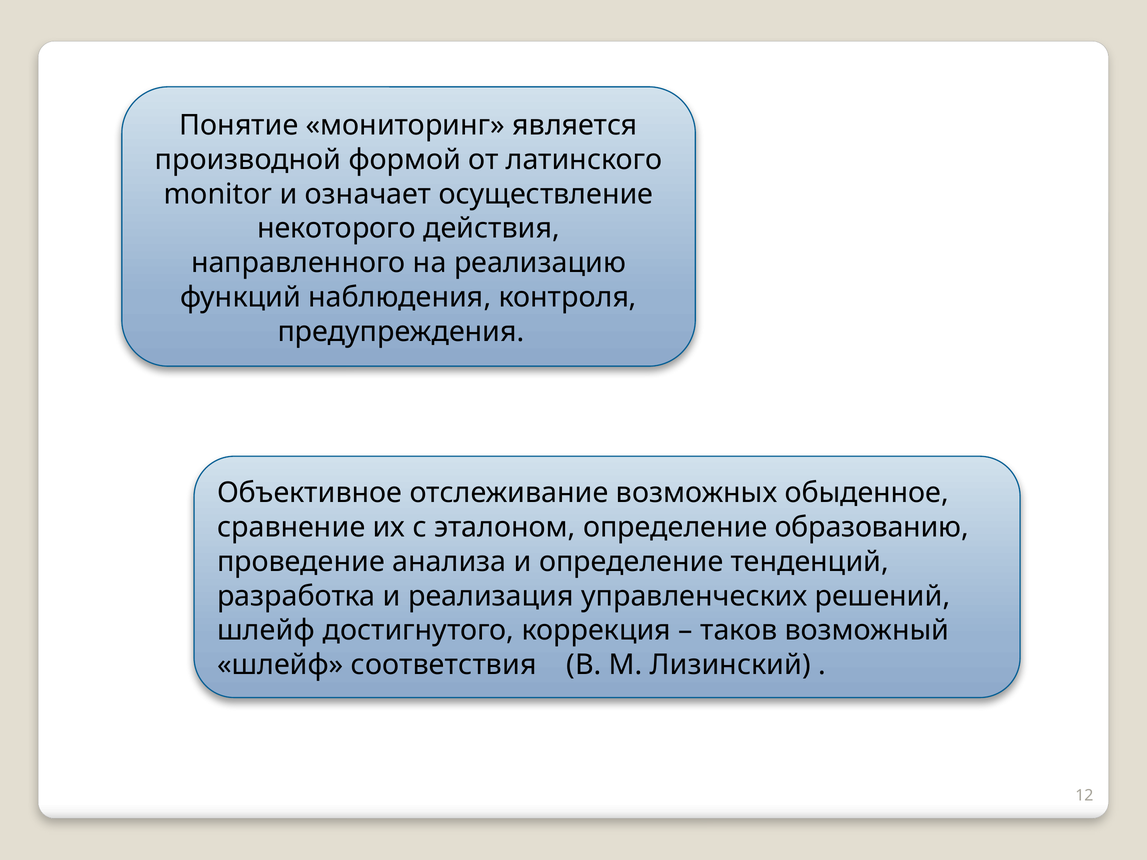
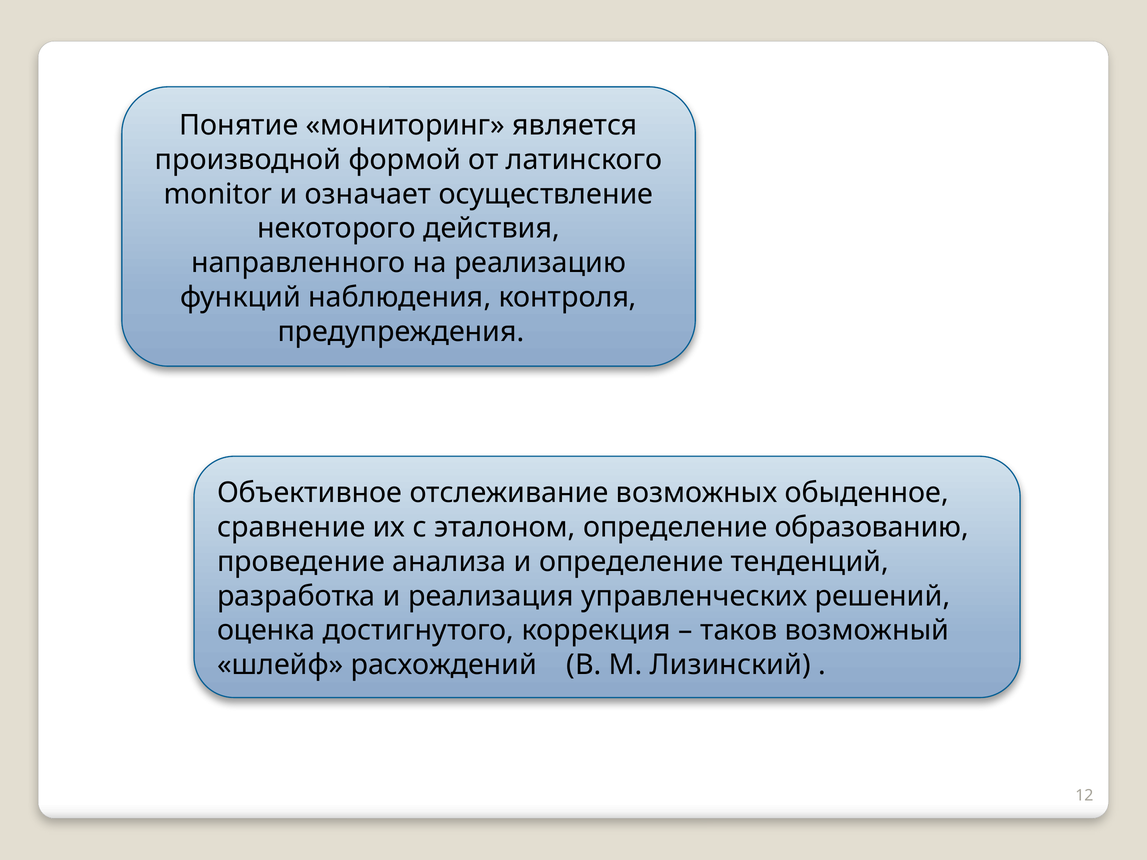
шлейф: шлейф -> оценка (266, 631)
соответствия: соответствия -> расхождений (444, 665)
